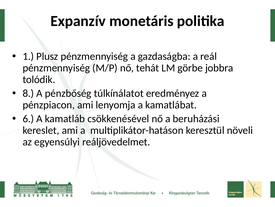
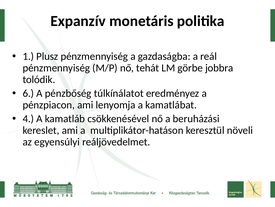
8: 8 -> 6 (28, 93)
6: 6 -> 4 (28, 118)
